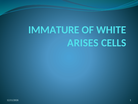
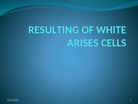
IMMATURE: IMMATURE -> RESULTING (54, 30)
